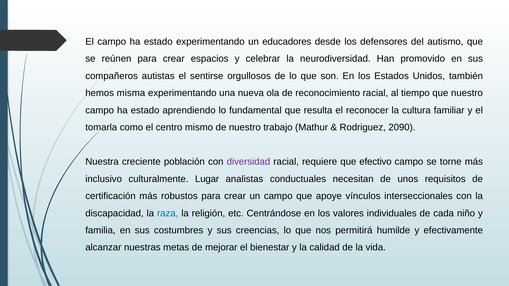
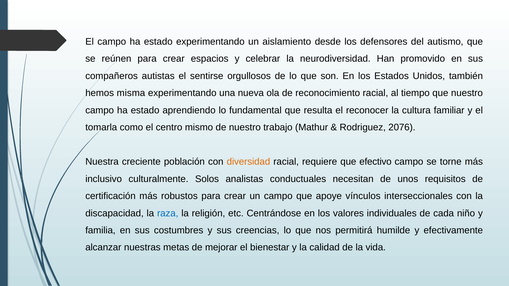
educadores: educadores -> aislamiento (287, 42)
2090: 2090 -> 2076 (402, 128)
diversidad colour: purple -> orange (248, 162)
Lugar: Lugar -> Solos (207, 179)
